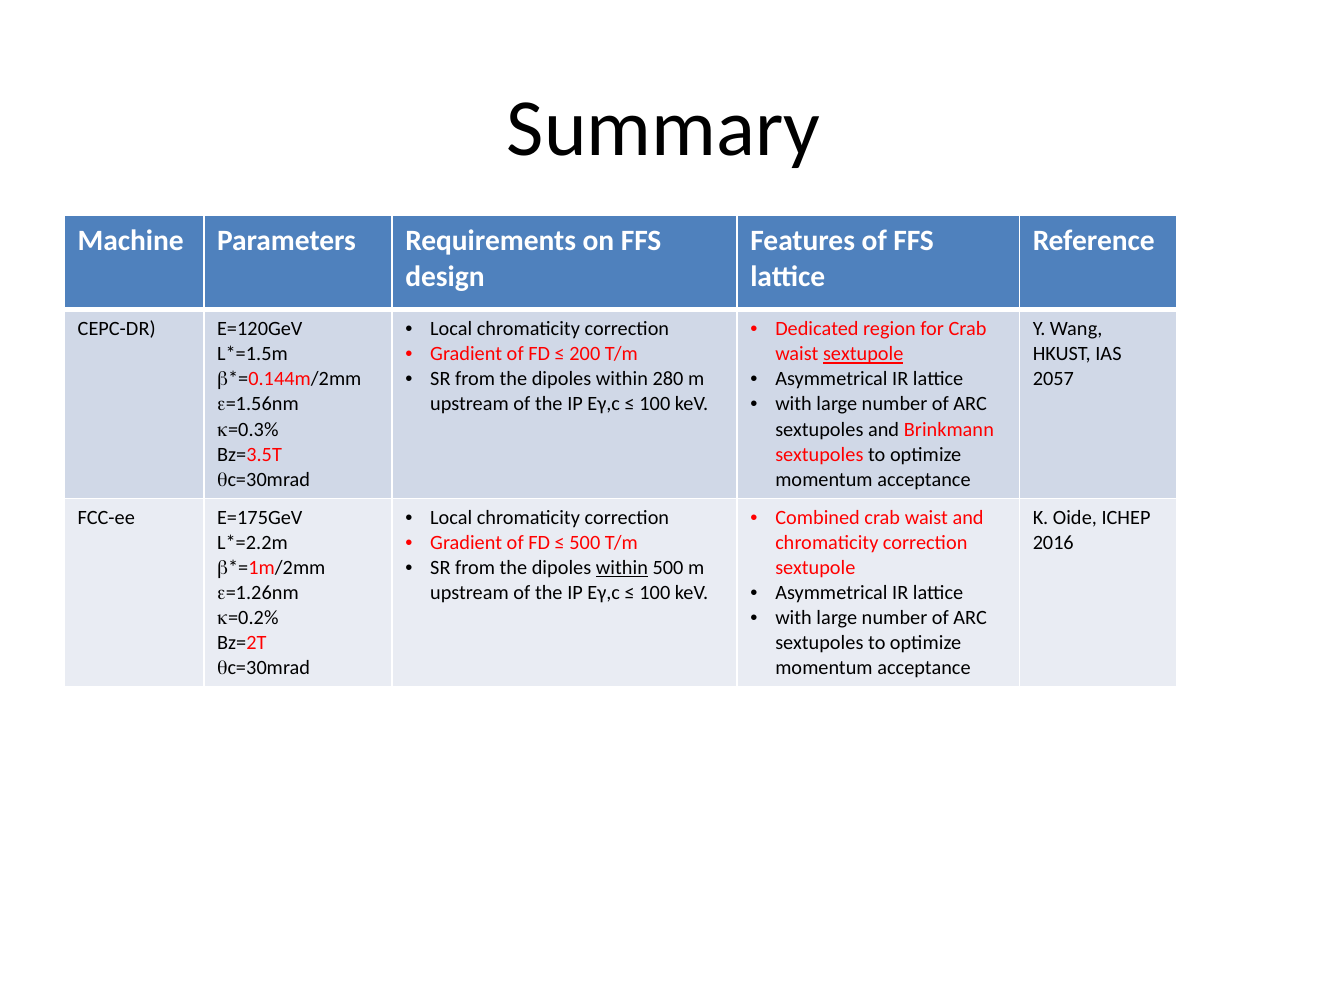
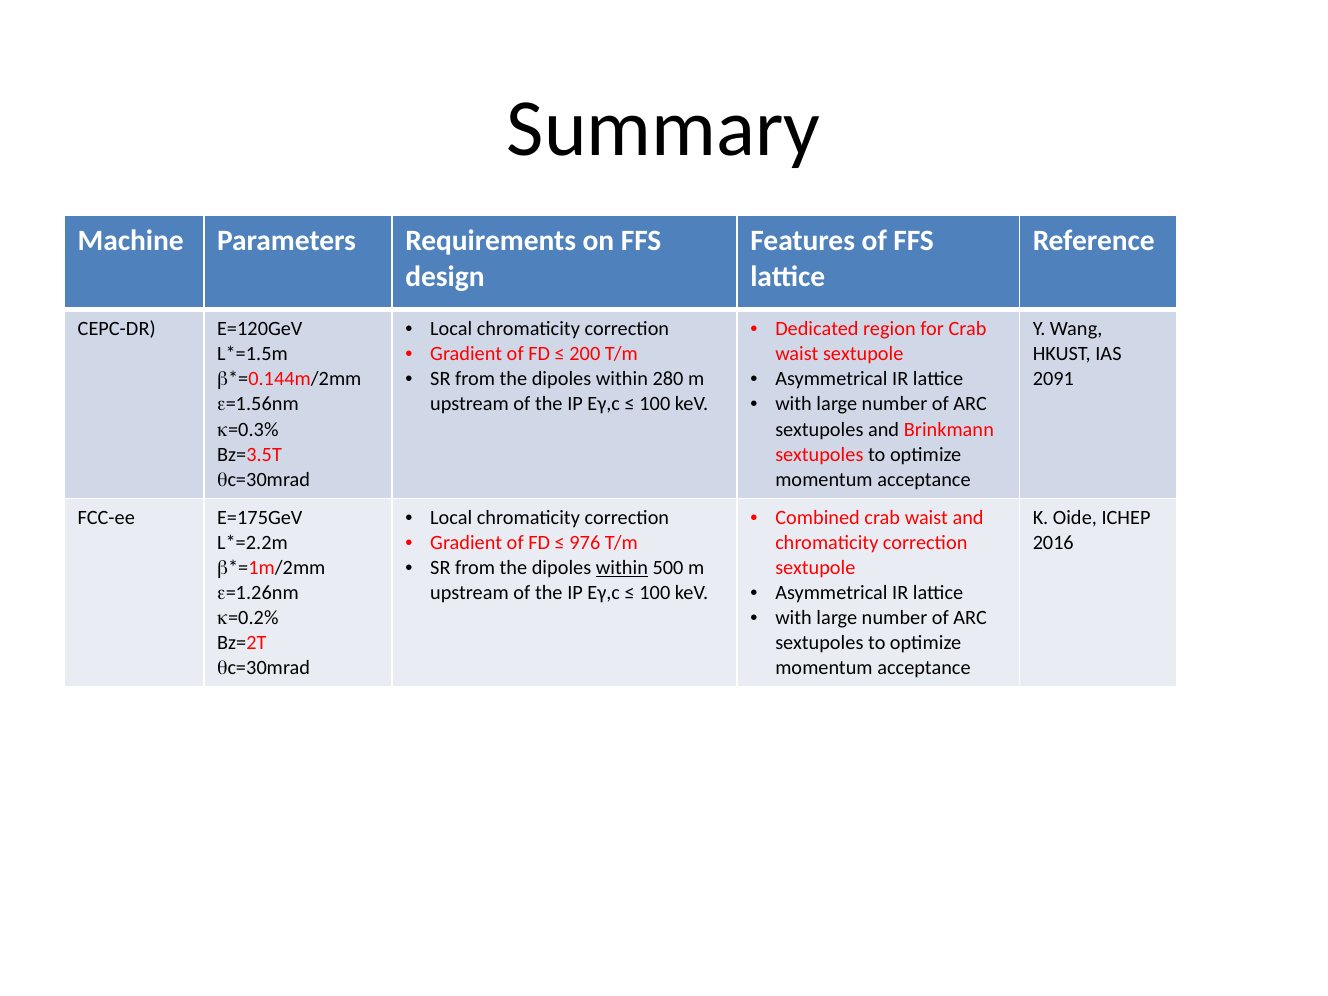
sextupole underline: present -> none (863, 354)
2057: 2057 -> 2091 (1053, 379)
500: 500 -> 976 (585, 543)
